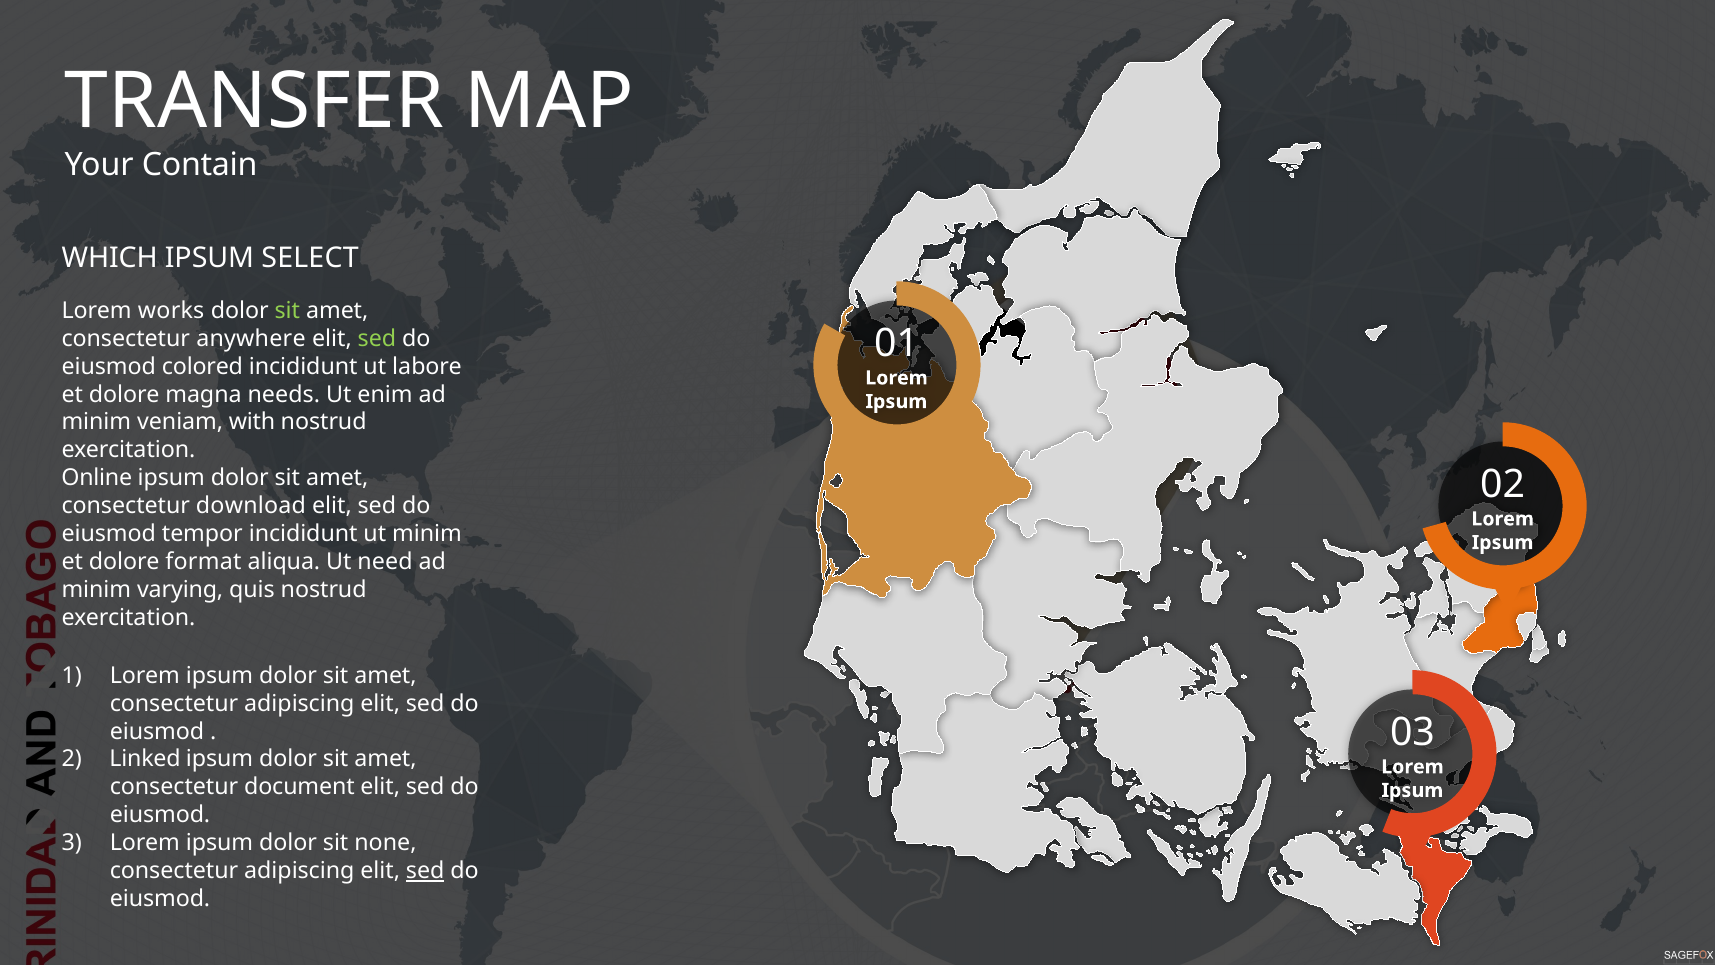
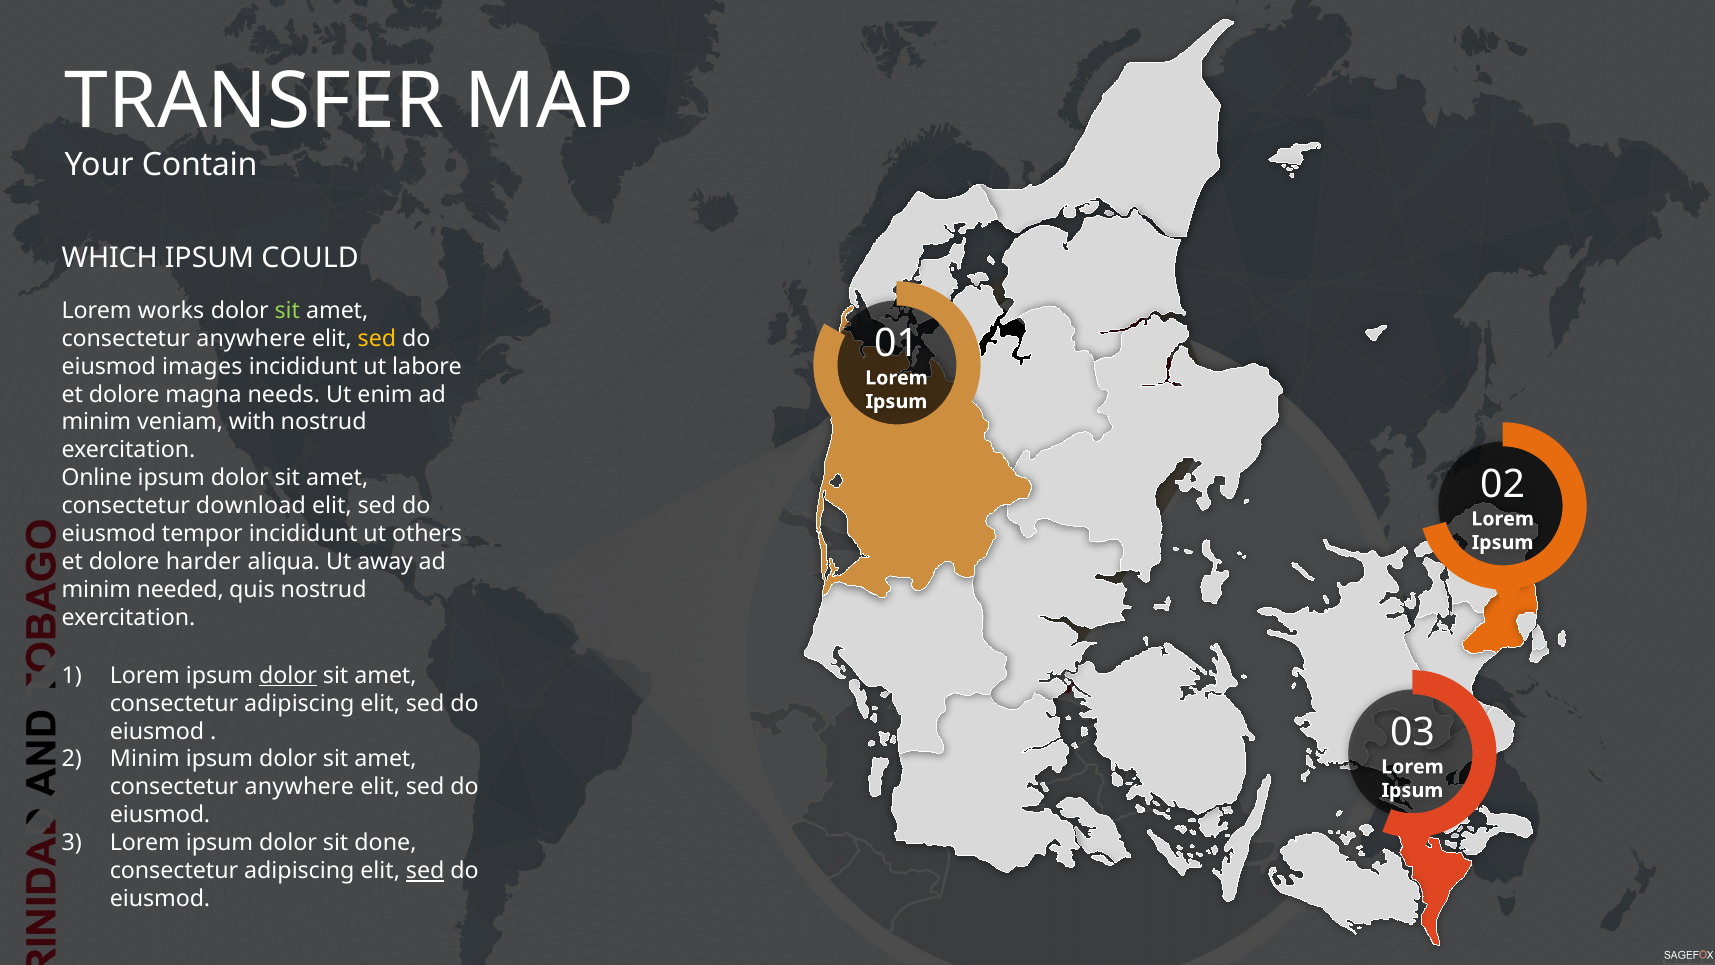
SELECT: SELECT -> COULD (310, 258)
sed colour: light green -> yellow (377, 338)
colored: colored -> images (202, 366)
ut minim: minim -> others (427, 534)
format: format -> harder (203, 562)
need: need -> away (385, 562)
varying: varying -> needed (180, 590)
dolor underline: none -> present (288, 675)
Linked: Linked -> Minim (145, 759)
document: document -> anywhere (299, 787)
none: none -> done (385, 843)
